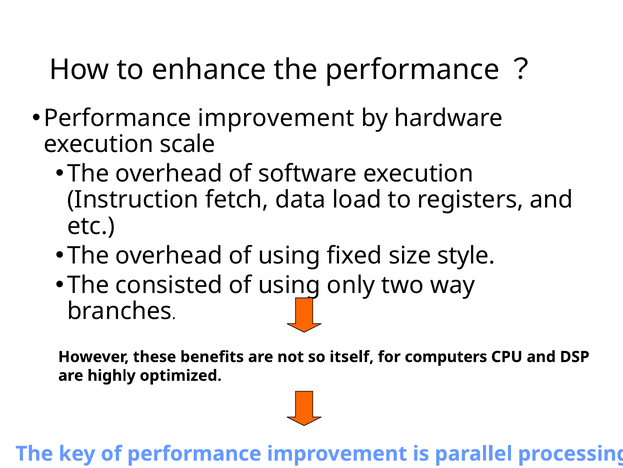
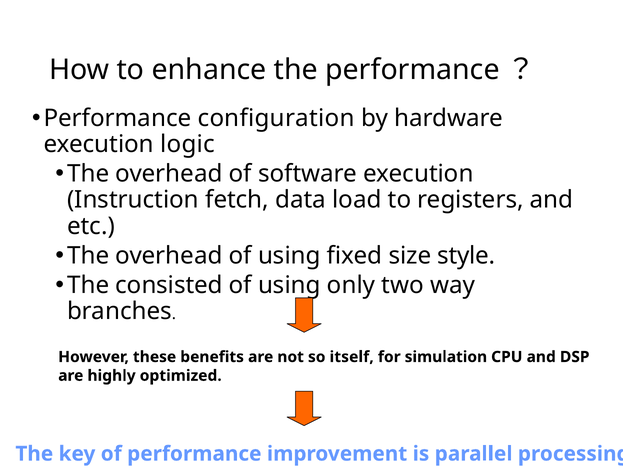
improvement: improvement -> configuration (276, 118)
scale: scale -> logic (188, 144)
computers: computers -> simulation (446, 356)
